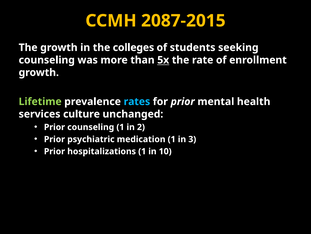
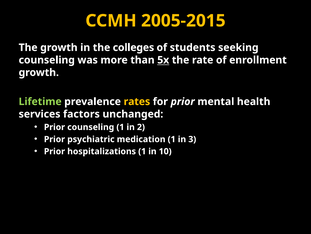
2087-2015: 2087-2015 -> 2005-2015 (183, 21)
rates colour: light blue -> yellow (137, 101)
culture: culture -> factors (81, 114)
